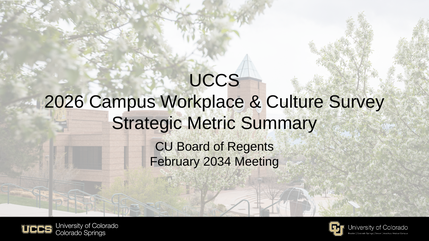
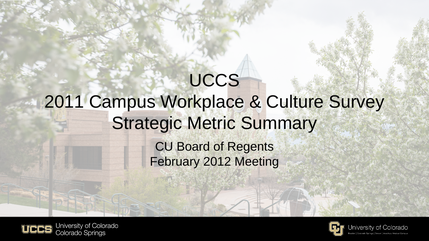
2026: 2026 -> 2011 (64, 102)
2034: 2034 -> 2012 (217, 162)
